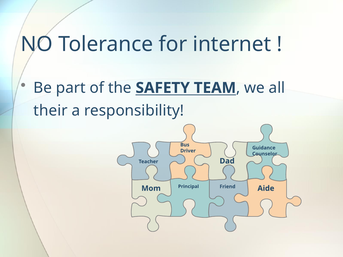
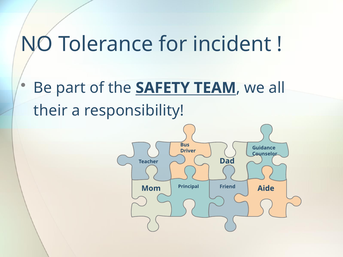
internet: internet -> incident (232, 44)
